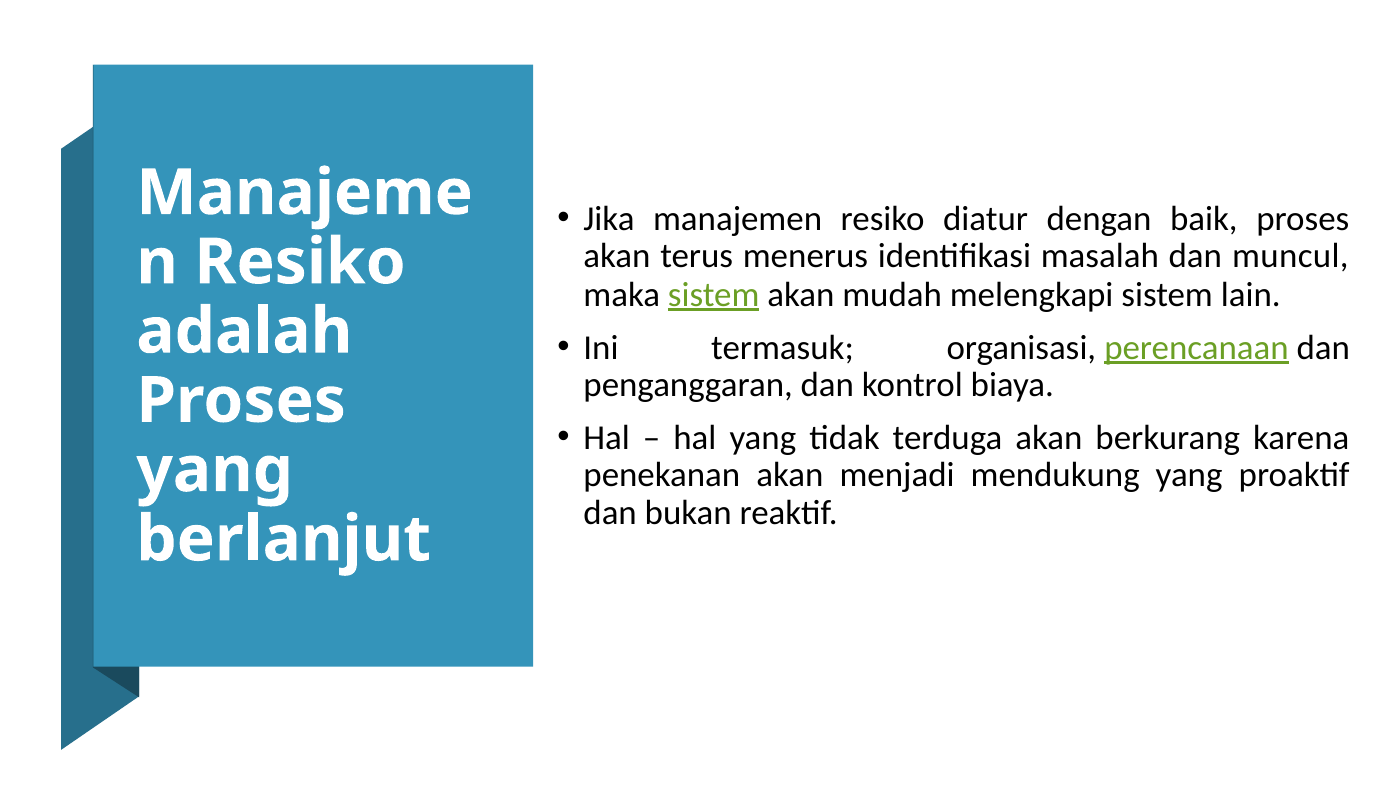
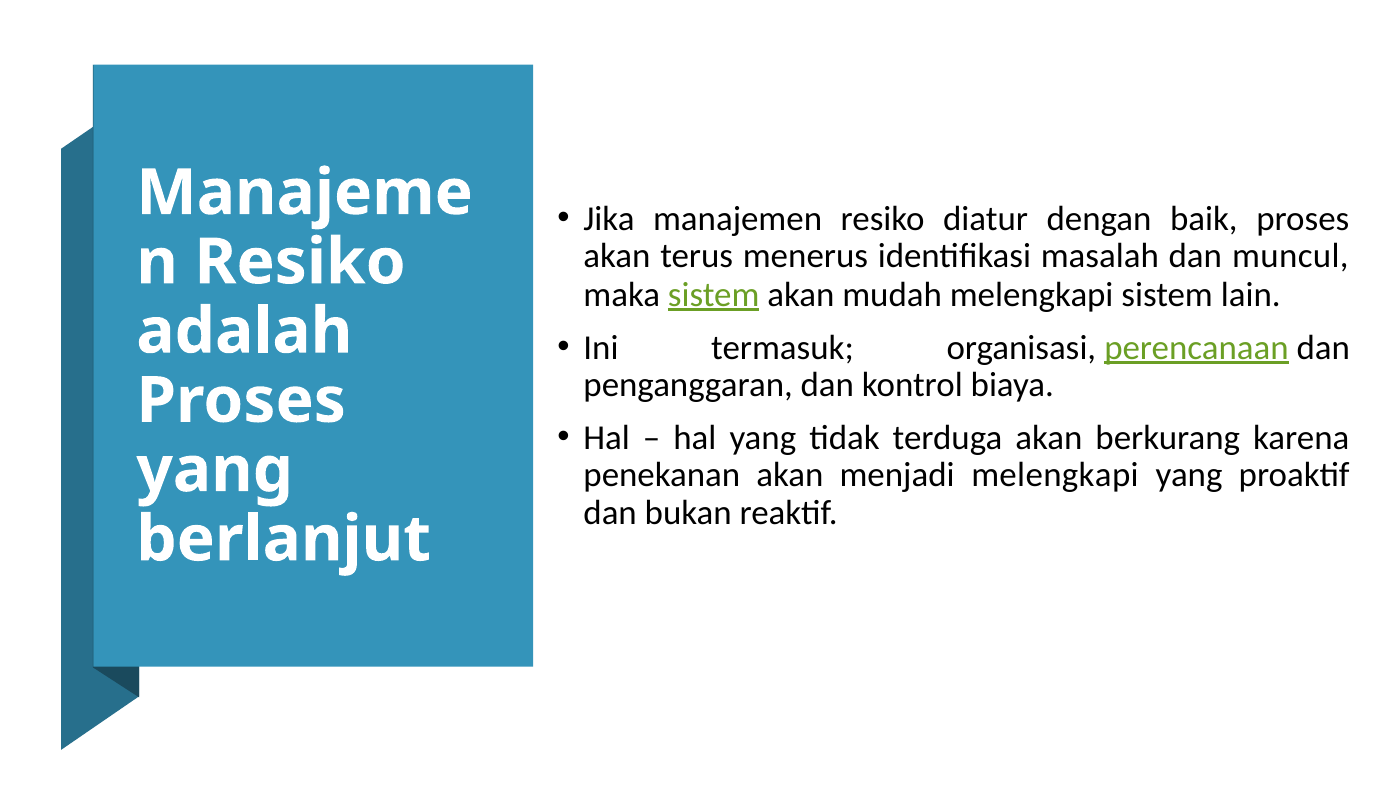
menjadi mendukung: mendukung -> melengkapi (1055, 475)
